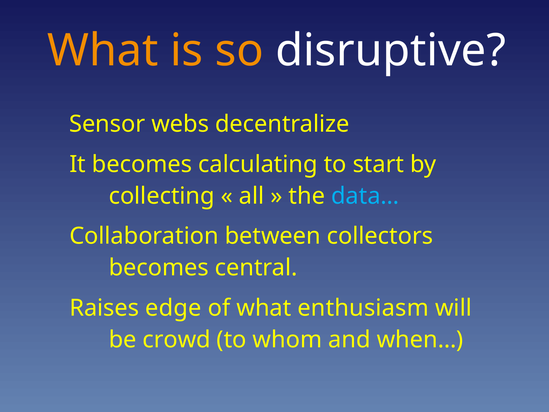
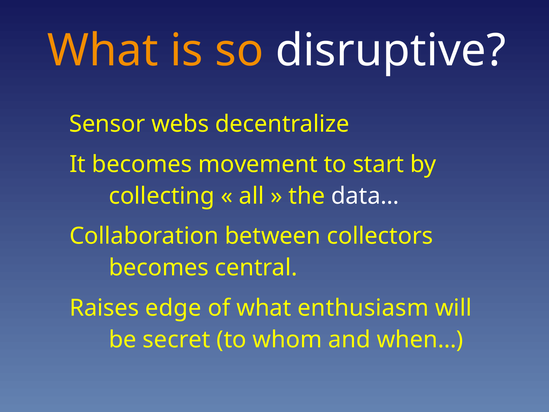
calculating: calculating -> movement (258, 164)
data… colour: light blue -> white (365, 196)
crowd: crowd -> secret (177, 339)
